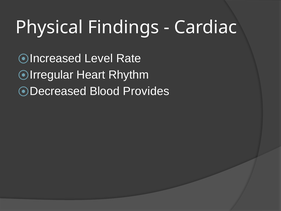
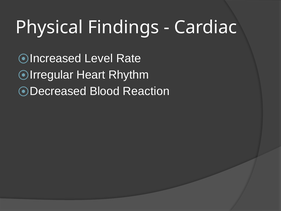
Provides: Provides -> Reaction (146, 91)
